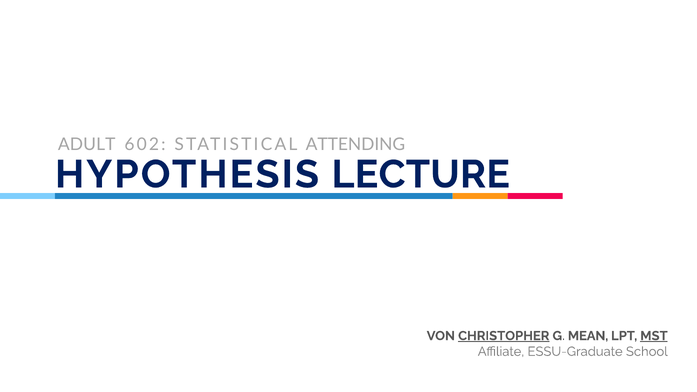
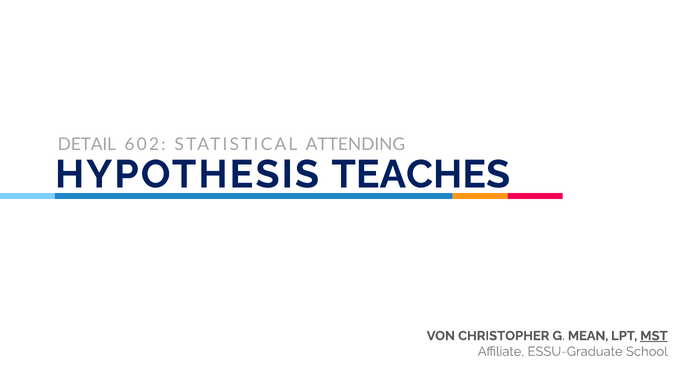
ADULT: ADULT -> DETAIL (87, 144)
LECTURE: LECTURE -> TEACHES (421, 175)
CHRISTOPHER underline: present -> none (504, 336)
